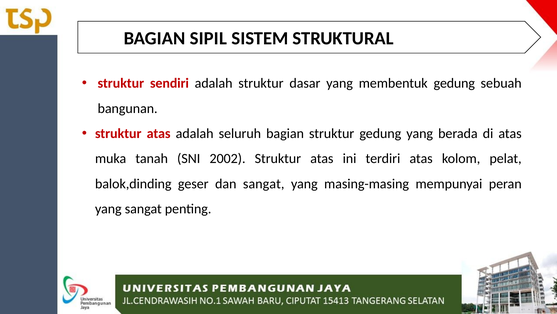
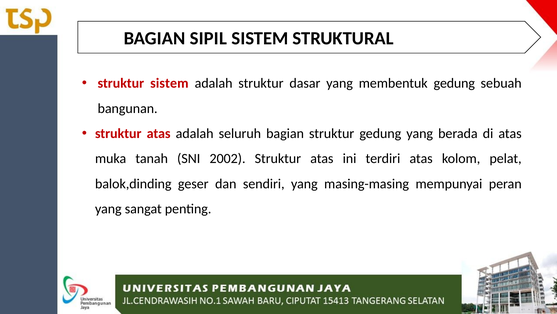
struktur sendiri: sendiri -> sistem (169, 83)
dan sangat: sangat -> sendiri (264, 183)
